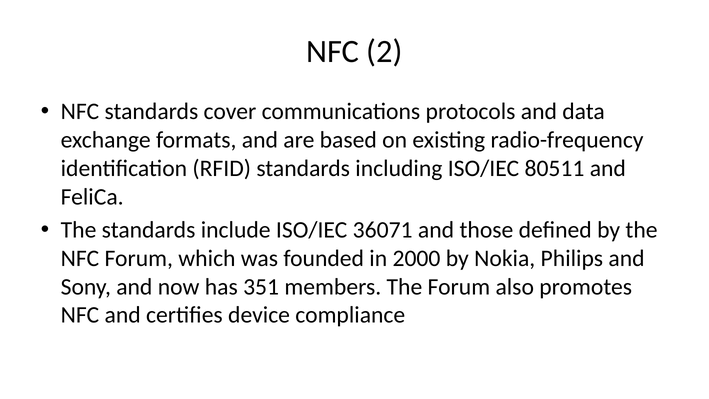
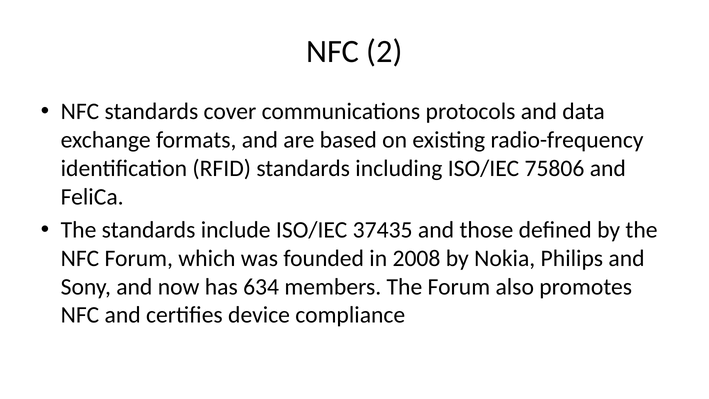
80511: 80511 -> 75806 (554, 168)
36071: 36071 -> 37435 (383, 230)
2000: 2000 -> 2008 (416, 258)
351: 351 -> 634 (261, 287)
